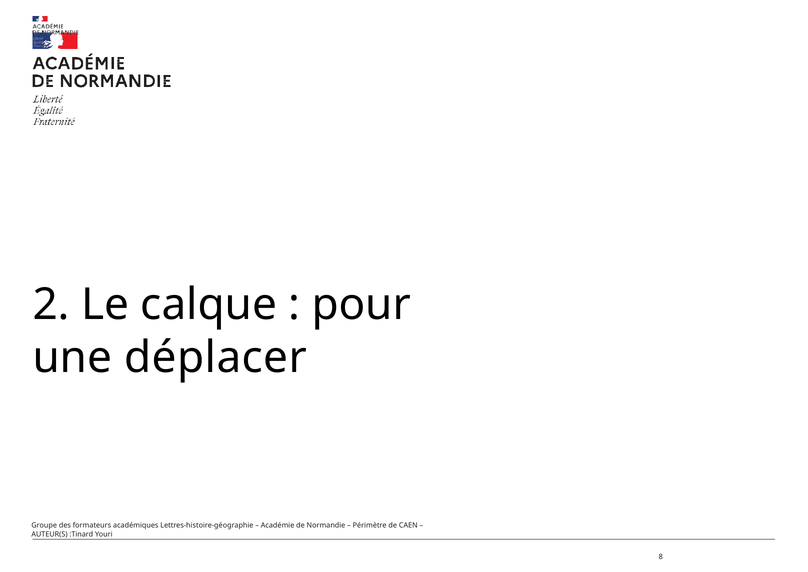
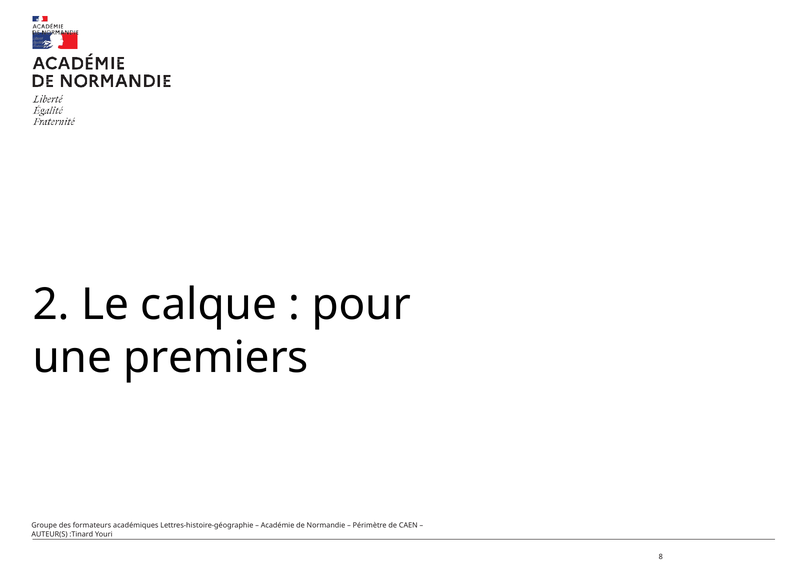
déplacer: déplacer -> premiers (216, 357)
